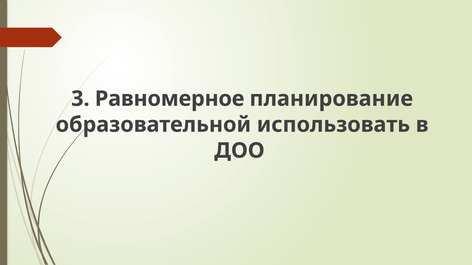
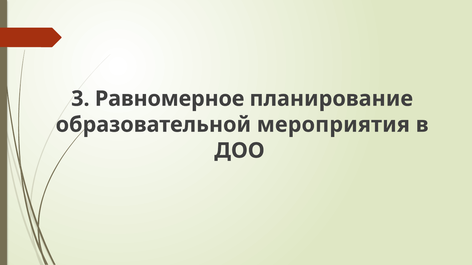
использовать: использовать -> мероприятия (333, 125)
